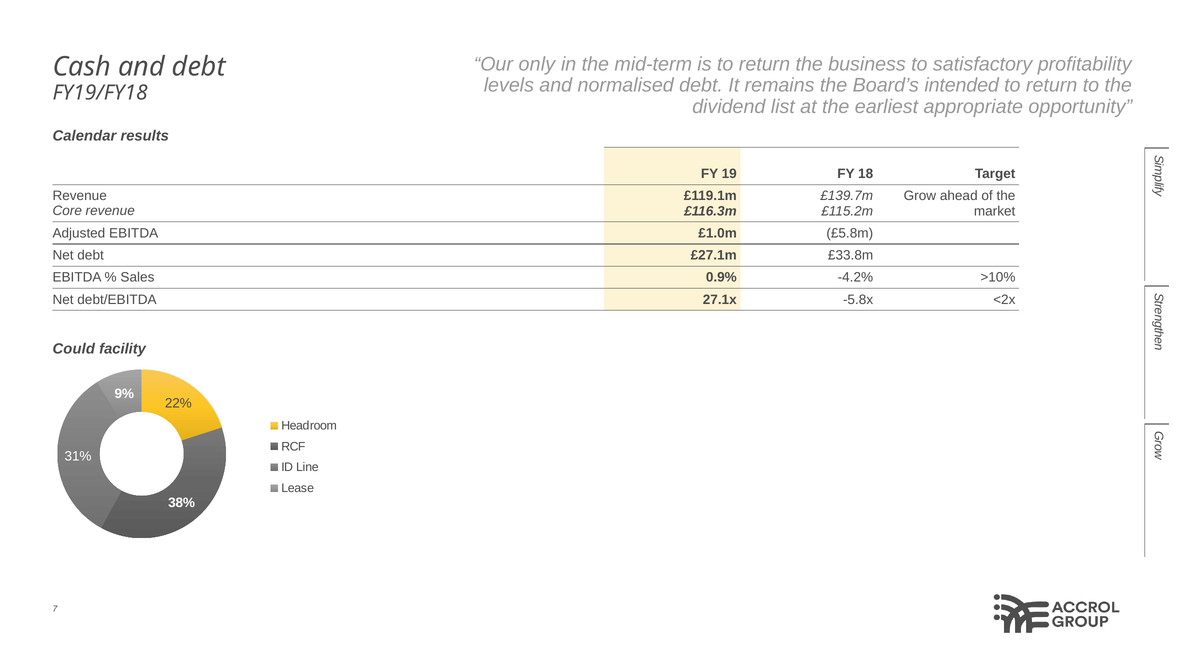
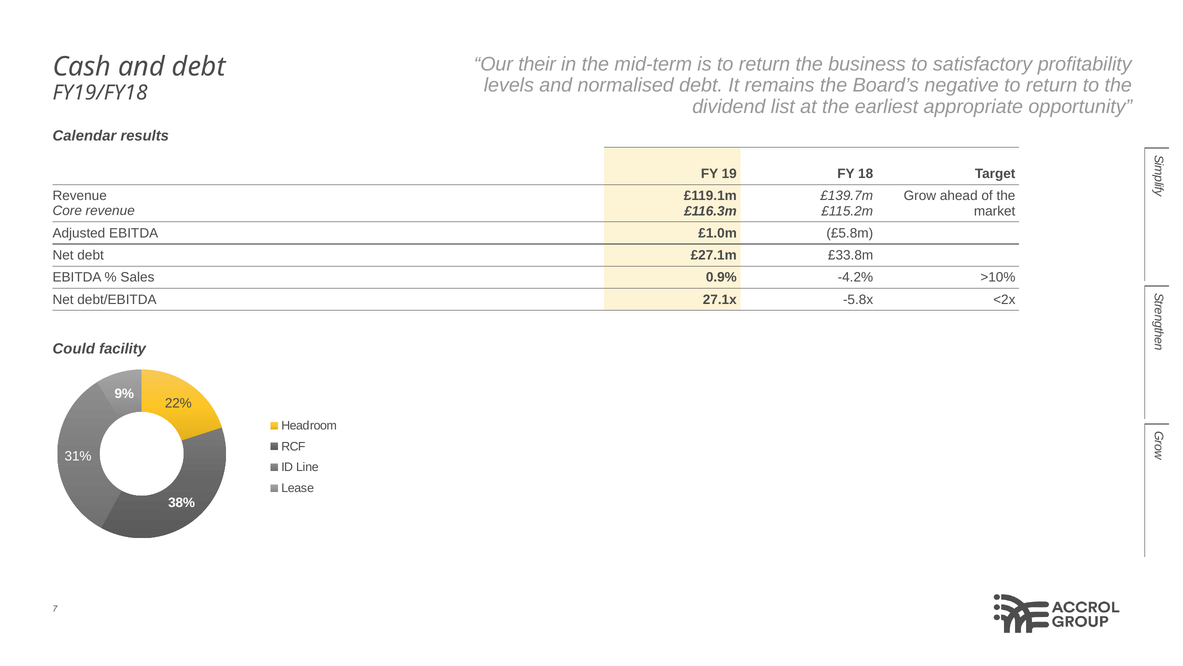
only: only -> their (537, 64)
intended: intended -> negative (962, 85)
